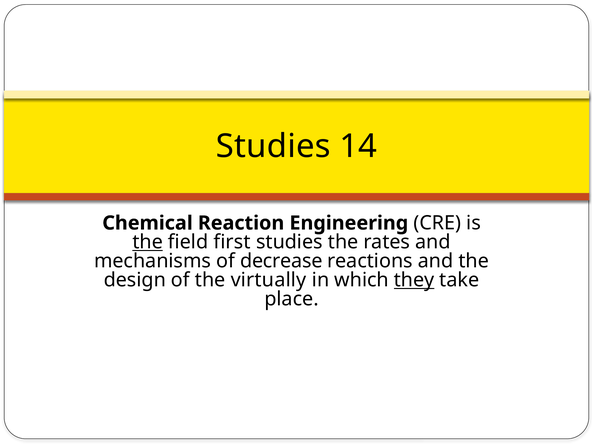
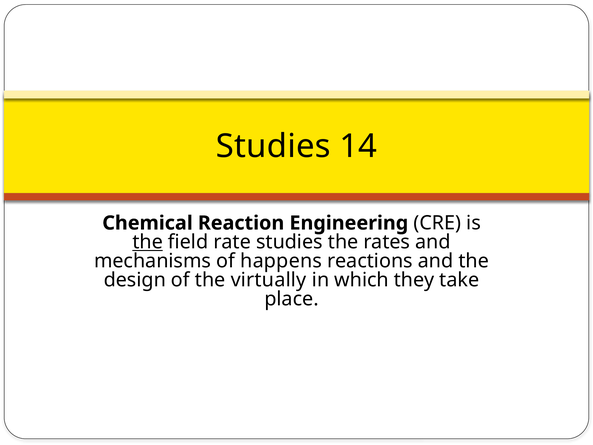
first: first -> rate (232, 242)
decrease: decrease -> happens (281, 261)
they underline: present -> none (414, 280)
